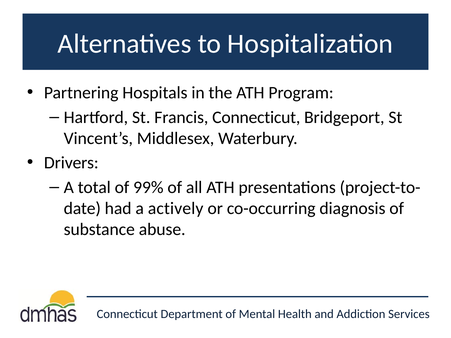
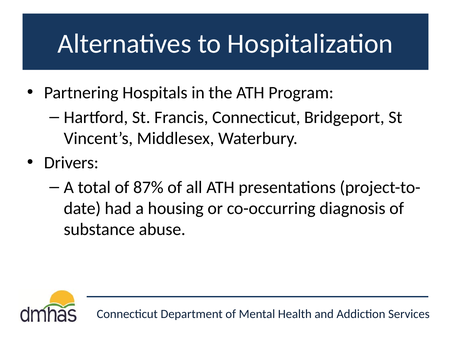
99%: 99% -> 87% (148, 187)
actively: actively -> housing (176, 208)
